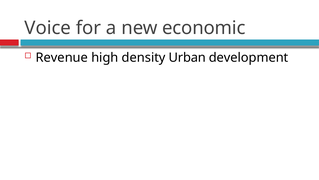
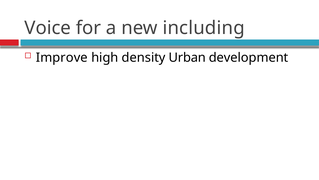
economic: economic -> including (204, 28)
Revenue: Revenue -> Improve (62, 57)
